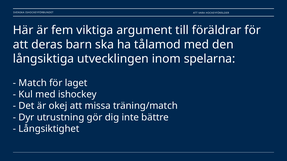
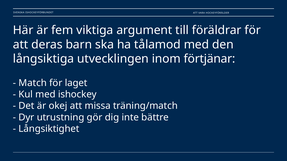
spelarna: spelarna -> förtjänar (210, 59)
